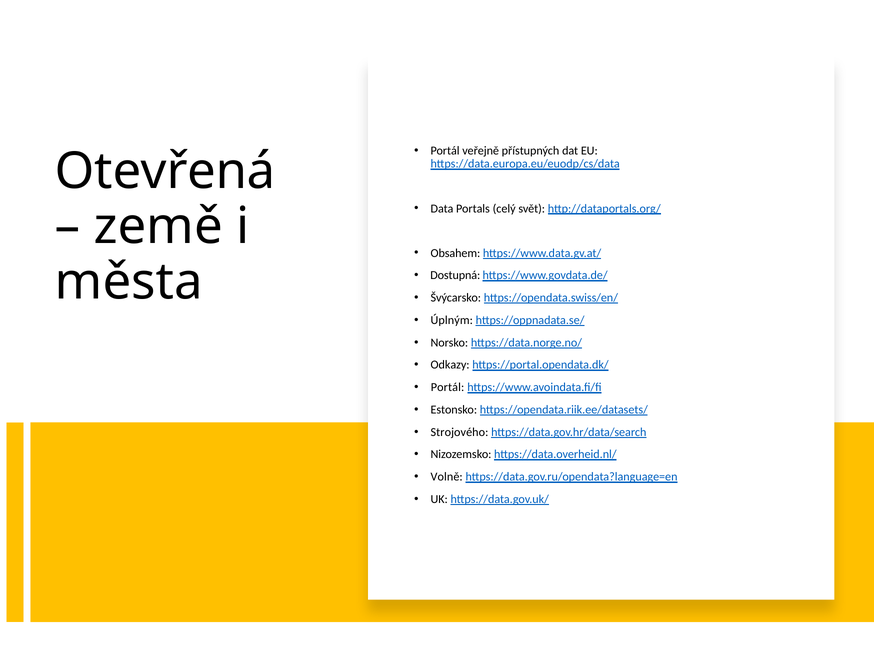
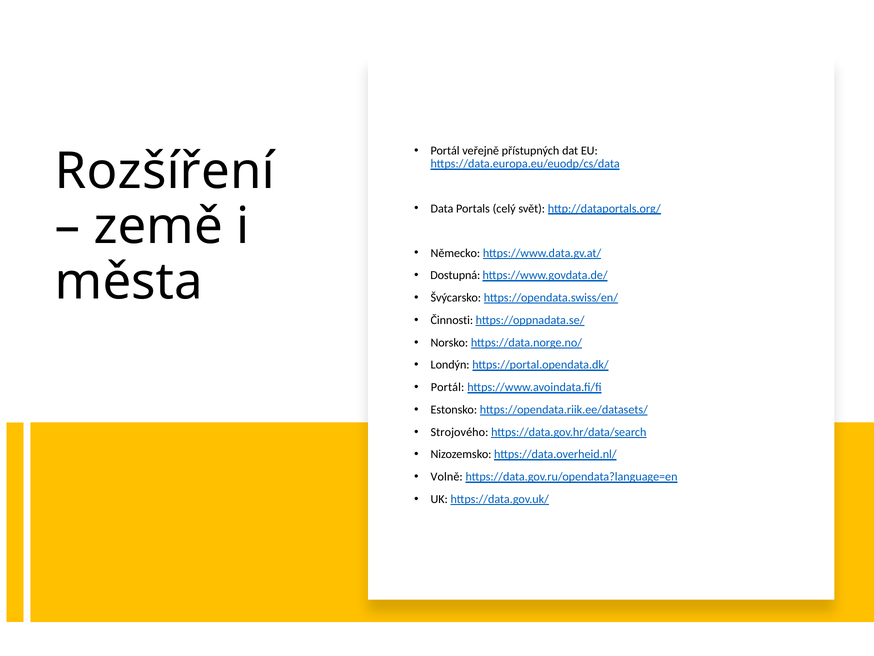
Otevřená: Otevřená -> Rozšíření (165, 171)
Obsahem: Obsahem -> Německo (455, 253)
Úplným: Úplným -> Činnosti (452, 320)
Odkazy: Odkazy -> Londýn (450, 365)
